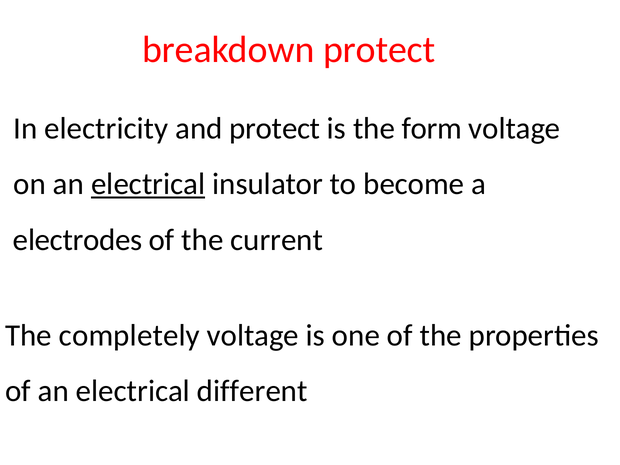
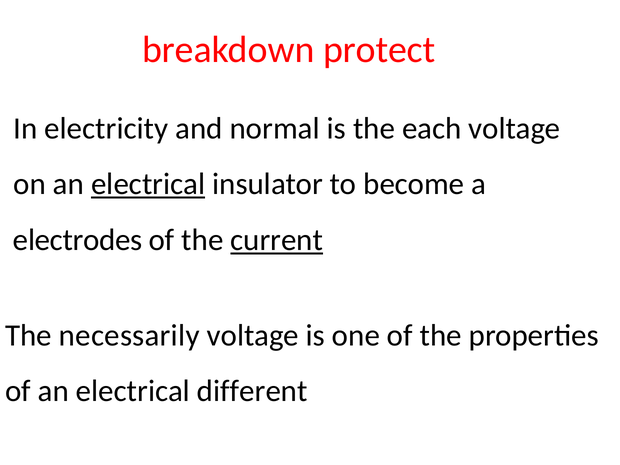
and protect: protect -> normal (275, 128)
form: form -> each (432, 128)
current underline: none -> present (277, 240)
completely: completely -> necessarily (129, 335)
